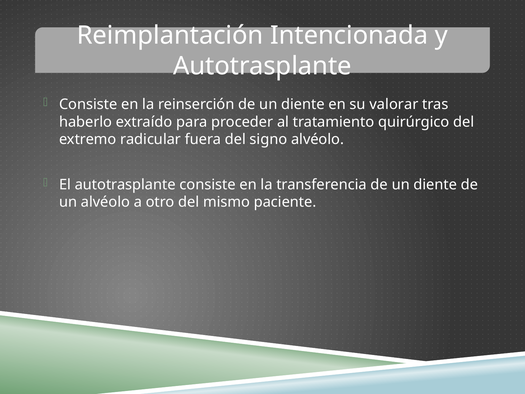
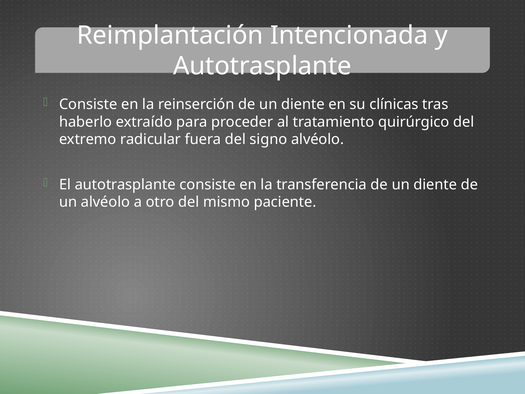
valorar: valorar -> clínicas (394, 104)
